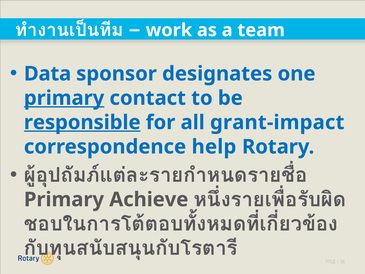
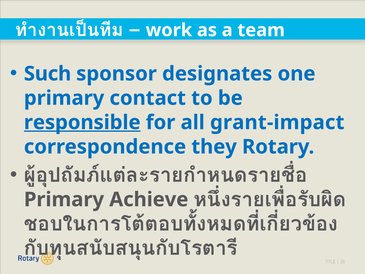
Data: Data -> Such (48, 74)
primary underline: present -> none (64, 98)
help: help -> they (214, 147)
